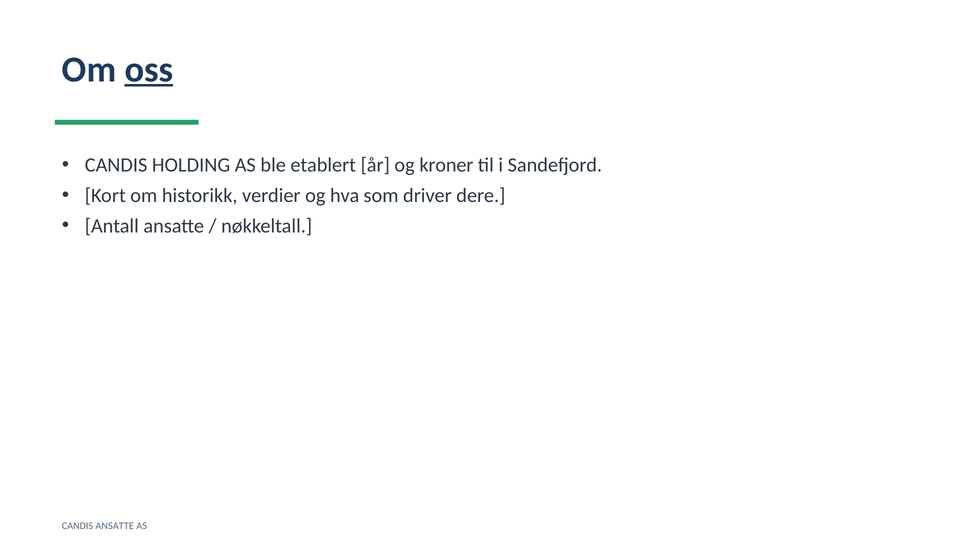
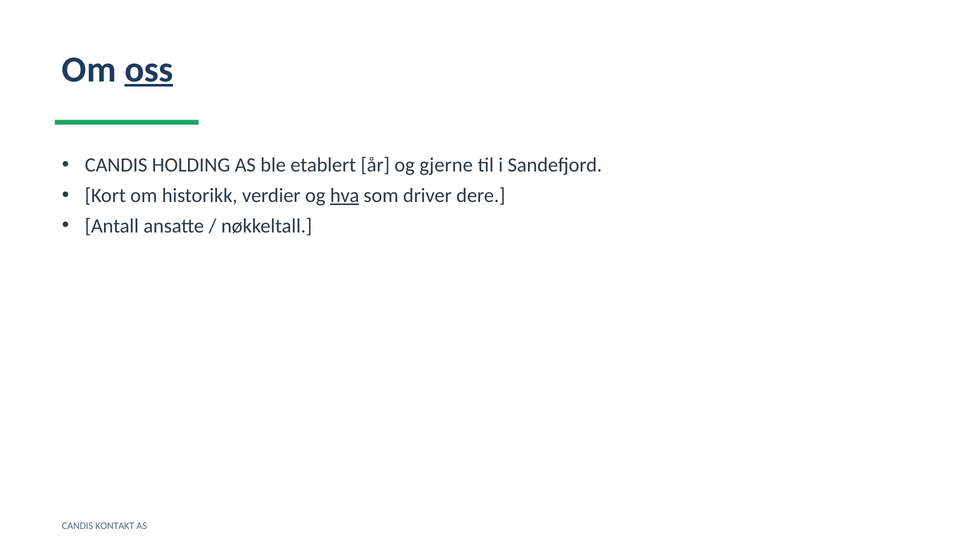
kroner: kroner -> gjerne (446, 165)
hva underline: none -> present (345, 195)
CANDIS ANSATTE: ANSATTE -> KONTAKT (115, 526)
